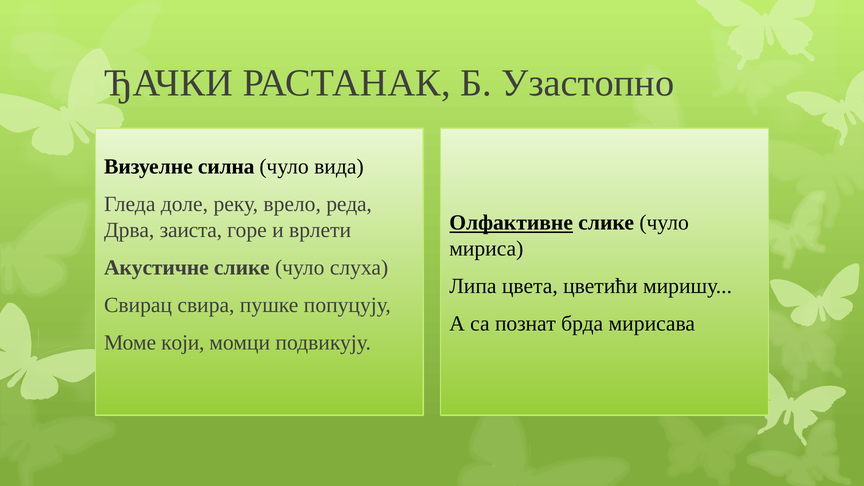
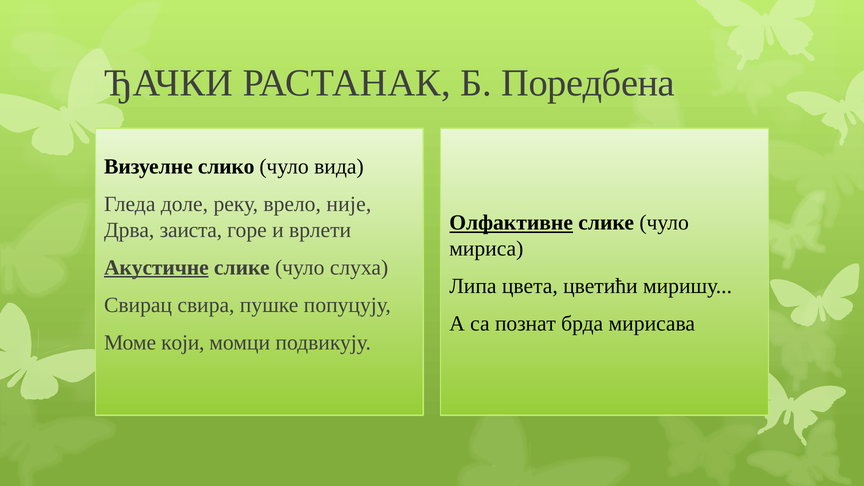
Узастопно: Узастопно -> Поредбена (588, 83)
силна: силна -> слико (226, 167)
реда: реда -> није (349, 204)
Акустичне underline: none -> present (156, 268)
